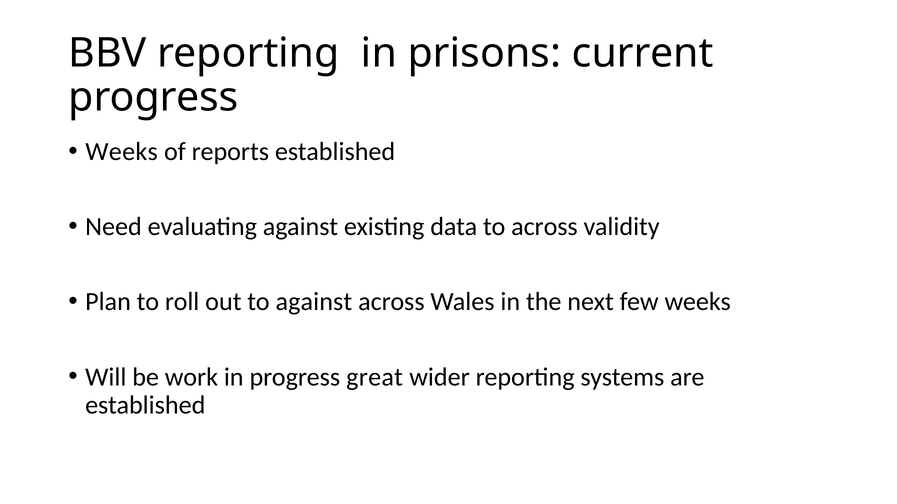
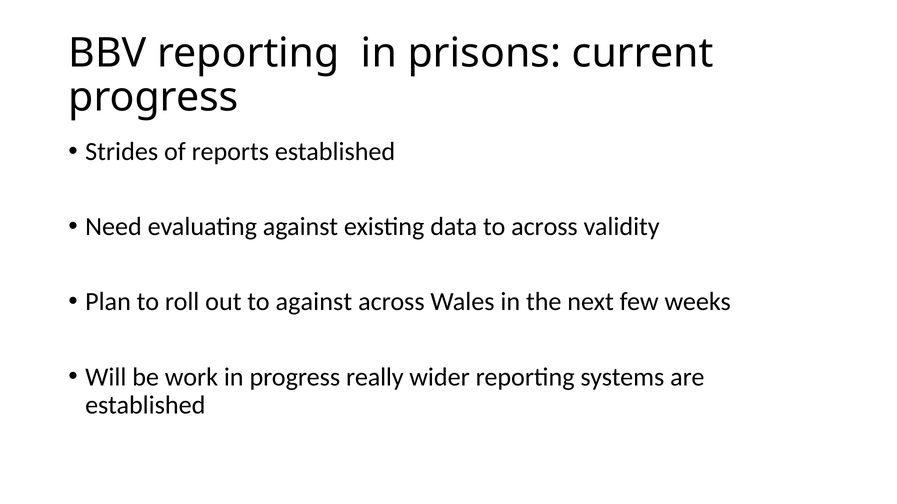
Weeks: Weeks -> Strides (122, 152)
great: great -> really (375, 377)
